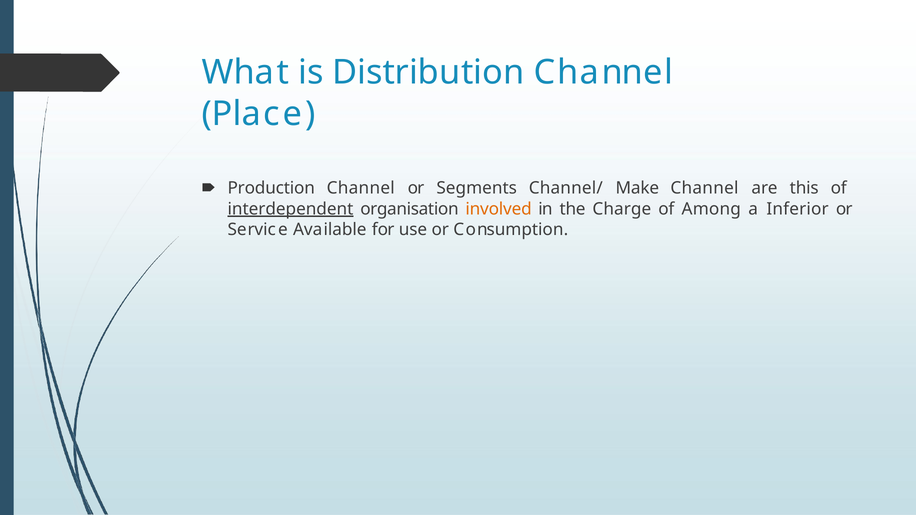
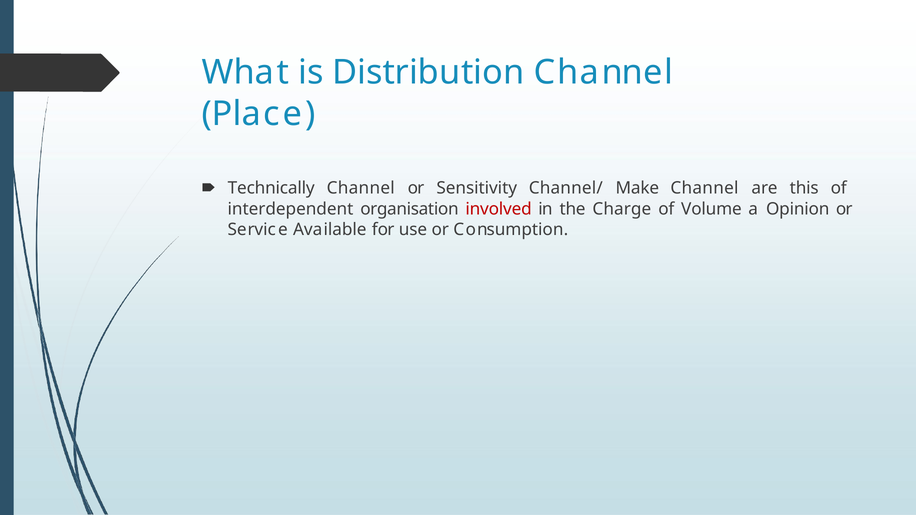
Production: Production -> Technically (271, 188)
Segments: Segments -> Sensitivity (477, 188)
interdependent underline: present -> none (290, 209)
involved colour: orange -> red (499, 209)
Among: Among -> Volume (711, 209)
Inferior: Inferior -> Opinion (798, 209)
